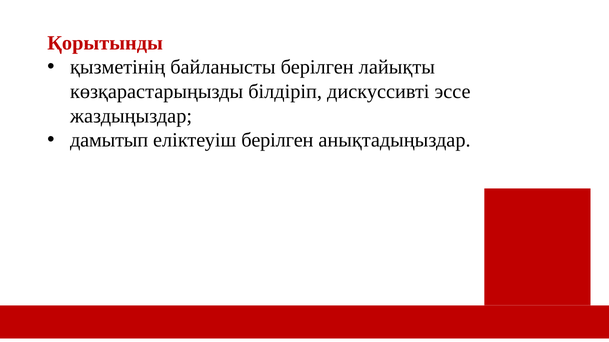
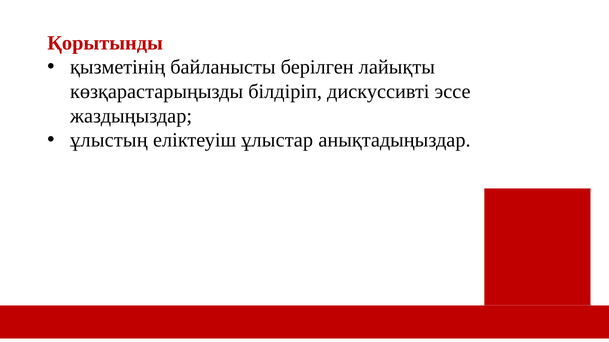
дамытып: дамытып -> ұлыстың (109, 140)
еліктеуіш берілген: берілген -> ұлыстар (277, 140)
